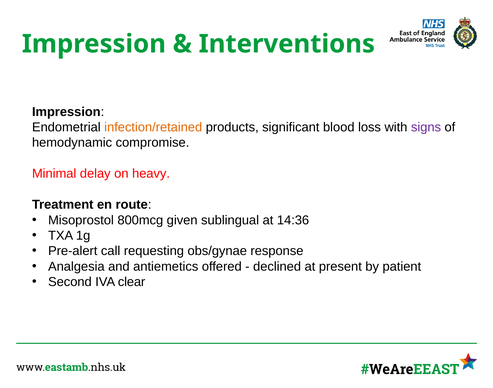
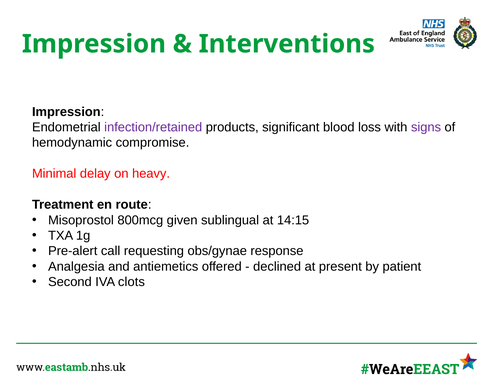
infection/retained colour: orange -> purple (153, 127)
14:36: 14:36 -> 14:15 (293, 220)
clear: clear -> clots (131, 282)
